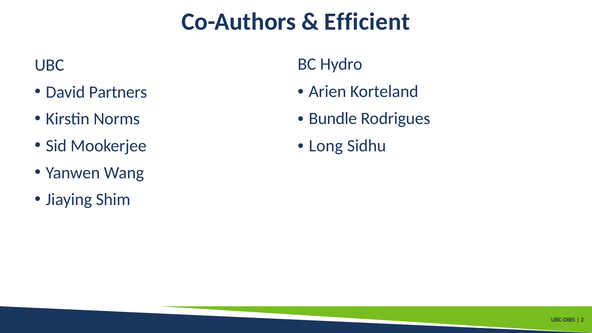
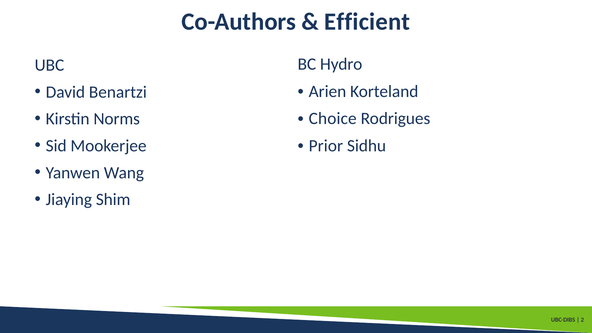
Partners: Partners -> Benartzi (118, 92)
Bundle: Bundle -> Choice (333, 119)
Long: Long -> Prior (326, 146)
